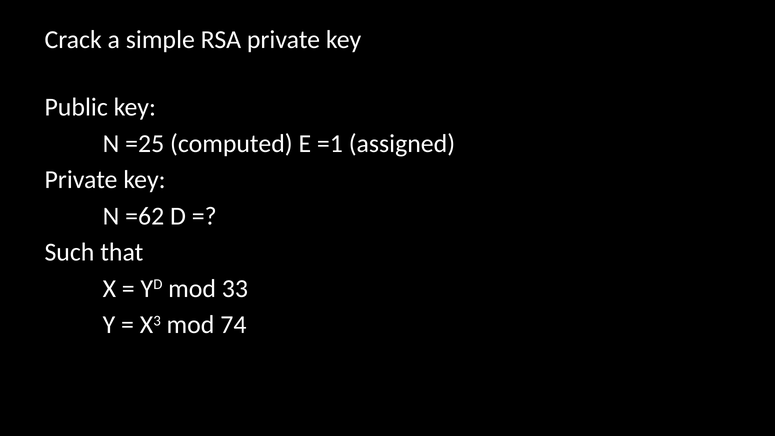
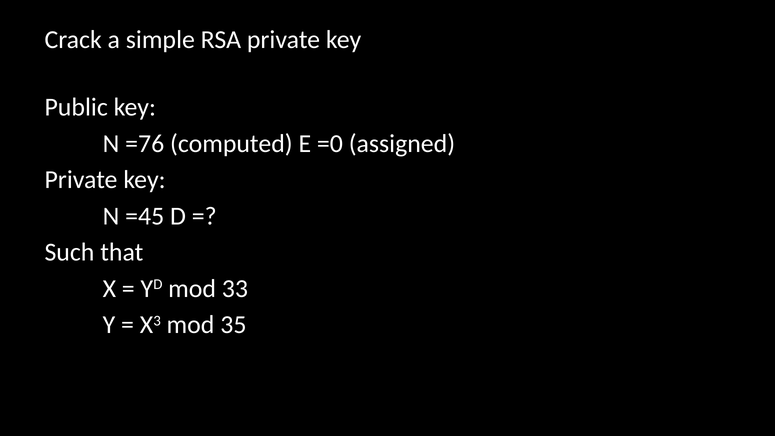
=25: =25 -> =76 (145, 144)
=1: =1 -> =0 (330, 144)
=62: =62 -> =45 (145, 216)
74: 74 -> 35 (233, 325)
